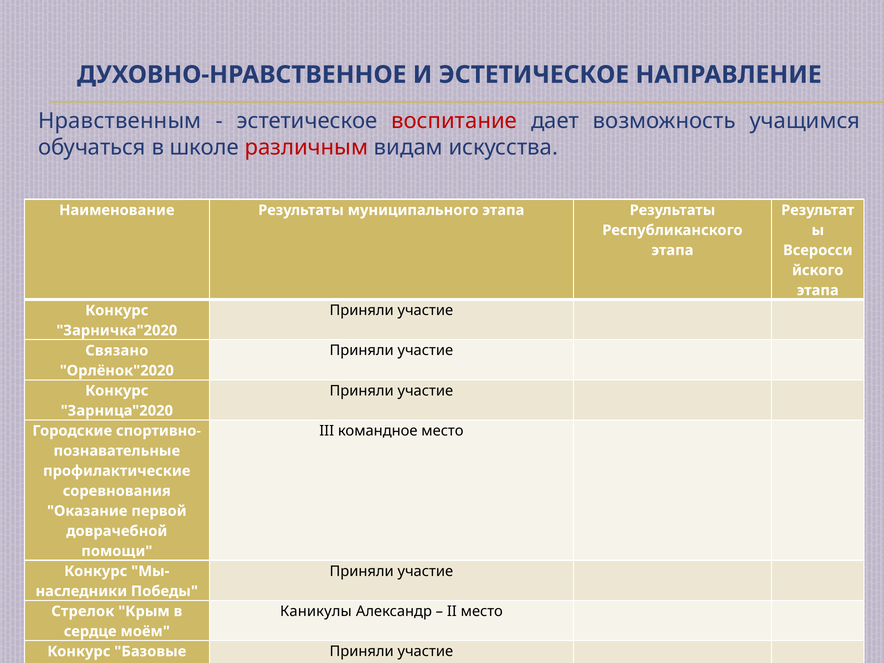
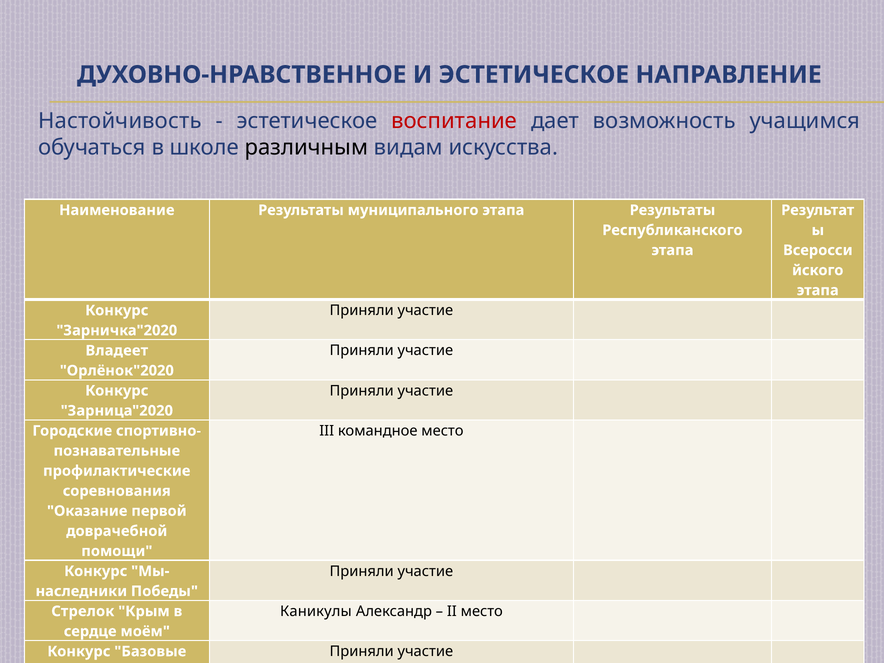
Нравственным: Нравственным -> Настойчивость (120, 121)
различным colour: red -> black (306, 147)
Связано: Связано -> Владеет (117, 351)
